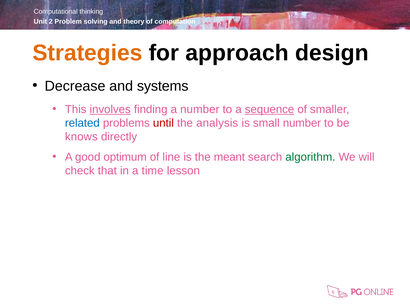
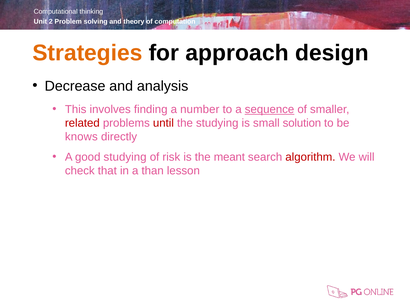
systems: systems -> analysis (163, 86)
involves underline: present -> none (110, 109)
related colour: blue -> red (82, 123)
the analysis: analysis -> studying (217, 123)
small number: number -> solution (302, 123)
good optimum: optimum -> studying (125, 157)
line: line -> risk (171, 157)
algorithm colour: green -> red (310, 157)
time: time -> than (153, 171)
